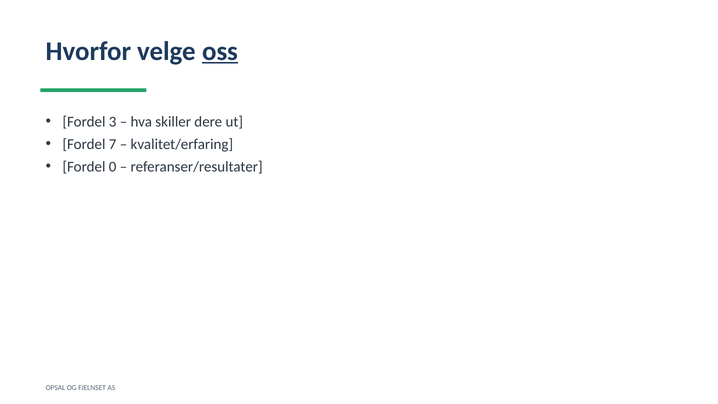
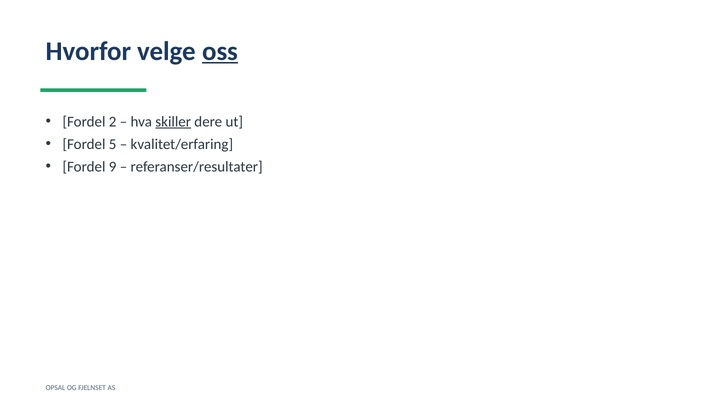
3: 3 -> 2 (113, 122)
skiller underline: none -> present (173, 122)
7: 7 -> 5 (113, 144)
0: 0 -> 9 (113, 167)
